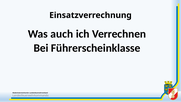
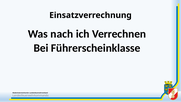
auch: auch -> nach (62, 34)
